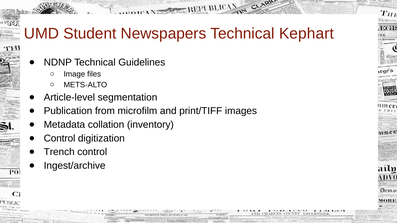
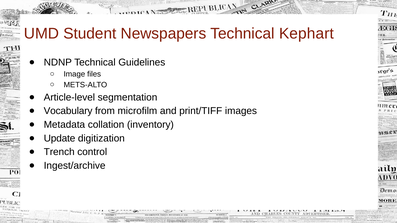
Publication: Publication -> Vocabulary (68, 111)
Control: Control -> Update (60, 138)
